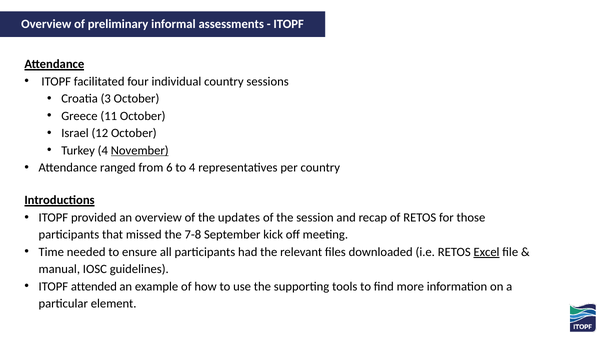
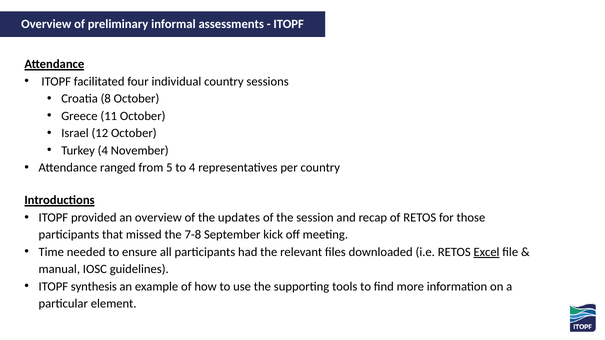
3: 3 -> 8 (106, 99)
November underline: present -> none (140, 151)
6: 6 -> 5 (169, 168)
attended: attended -> synthesis (94, 287)
